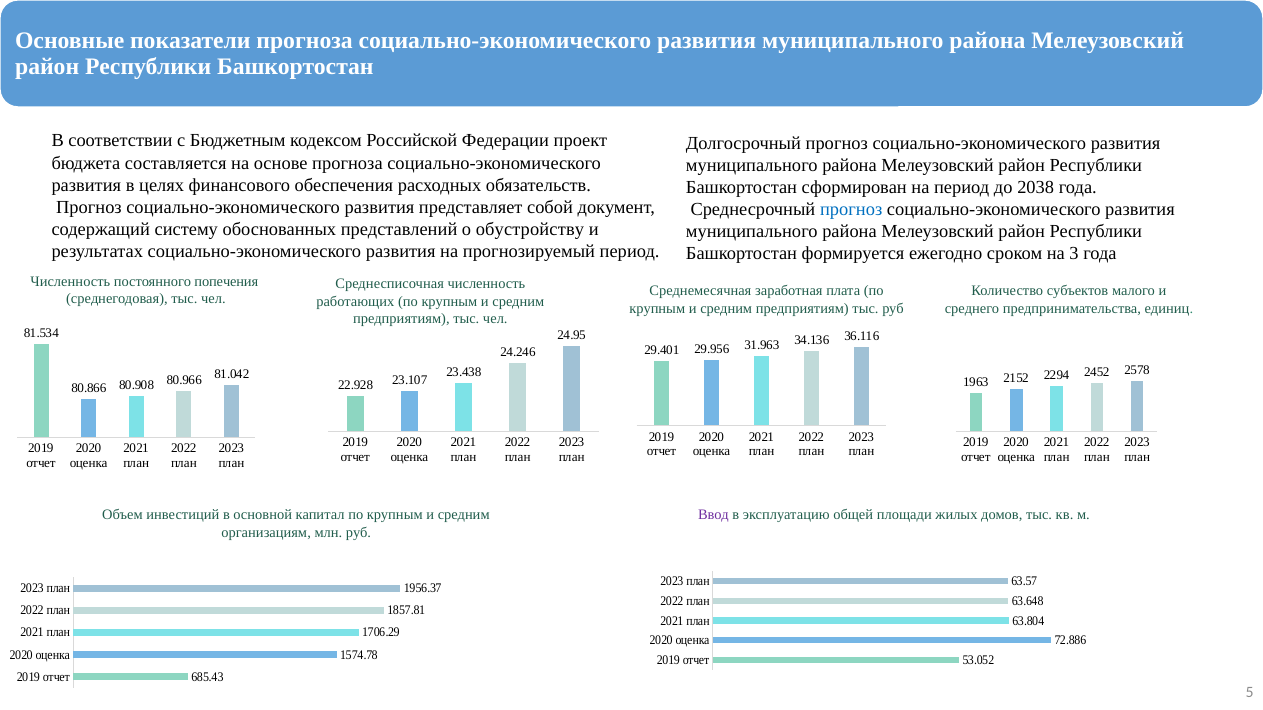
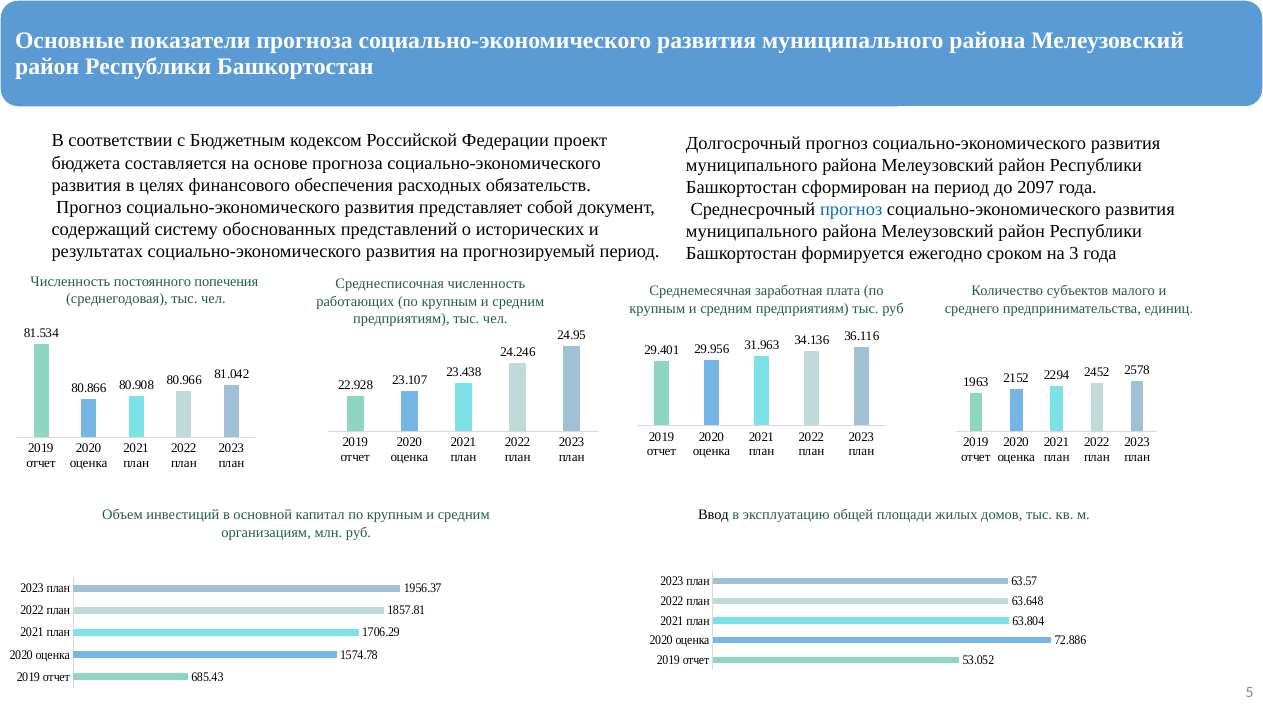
2038: 2038 -> 2097 (1036, 187)
обустройству: обустройству -> исторических (530, 229)
Ввод colour: purple -> black (713, 515)
